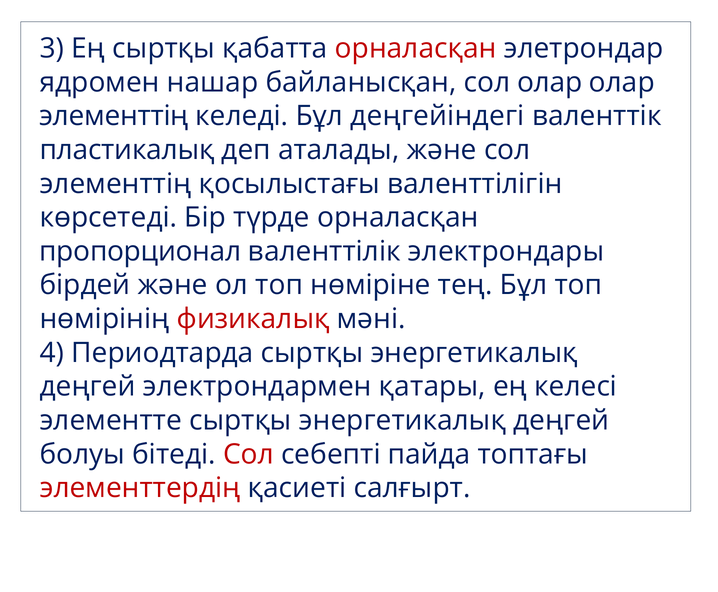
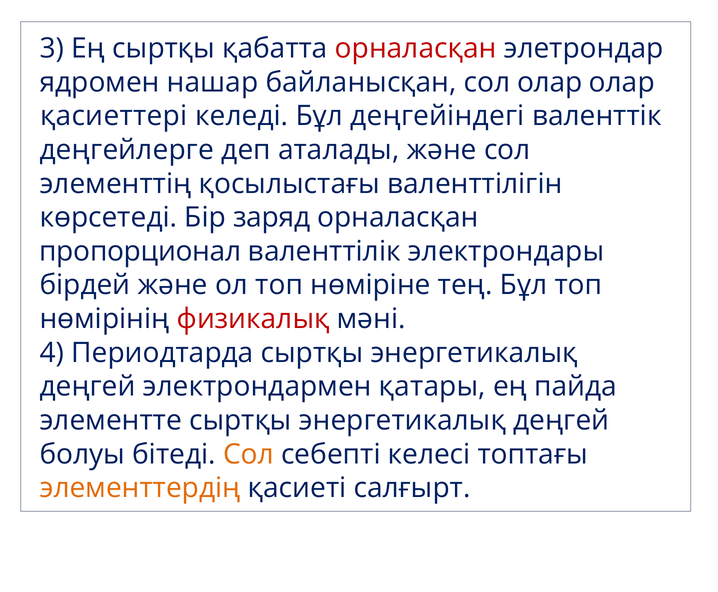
элементтің: элементтің -> қасиеттері (114, 116)
пластикалық: пластикалық -> деңгейлерге (127, 150)
түрде: түрде -> заряд (272, 217)
келесі: келесі -> пайда (576, 386)
Сол colour: red -> orange (248, 454)
пайда: пайда -> келесі (429, 454)
элементтердің colour: red -> orange (140, 488)
